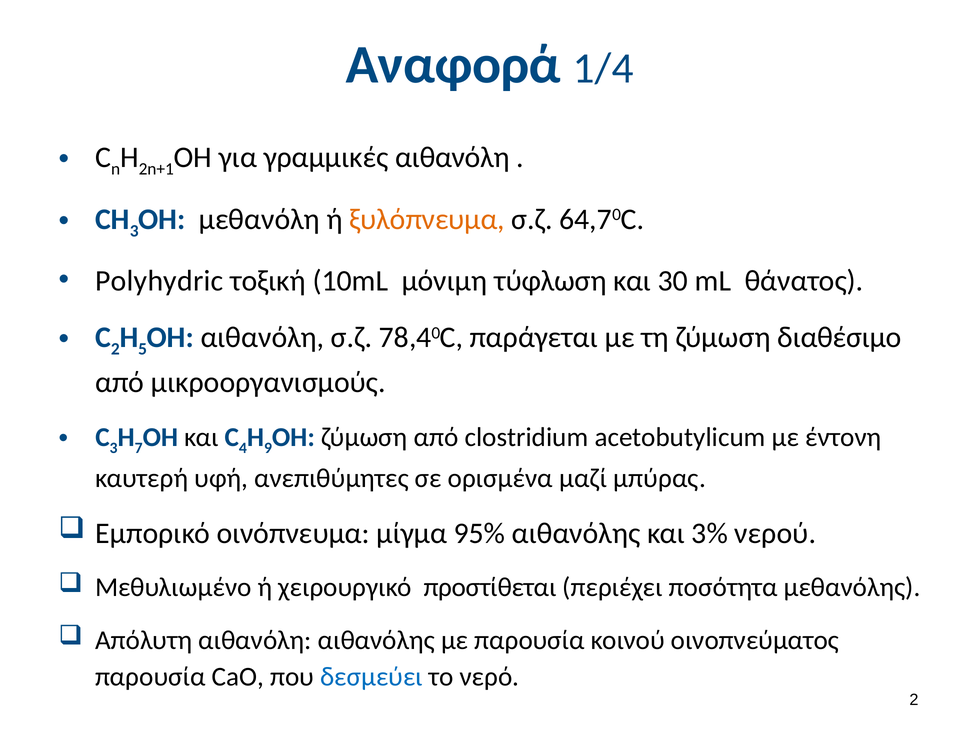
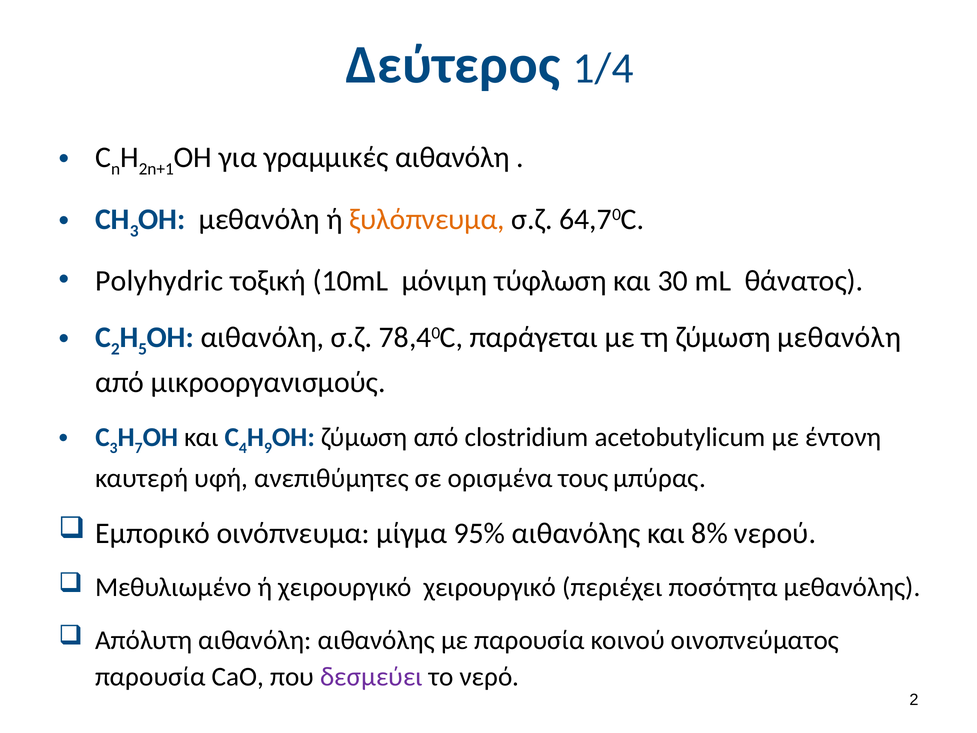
Αναφορά: Αναφορά -> Δεύτερος (453, 65)
ζύμωση διαθέσιμο: διαθέσιμο -> μεθανόλη (839, 337)
μαζί: μαζί -> τους (583, 478)
3%: 3% -> 8% (710, 533)
χειρουργικό προστίθεται: προστίθεται -> χειρουργικό (490, 587)
δεσμεύει colour: blue -> purple (372, 677)
